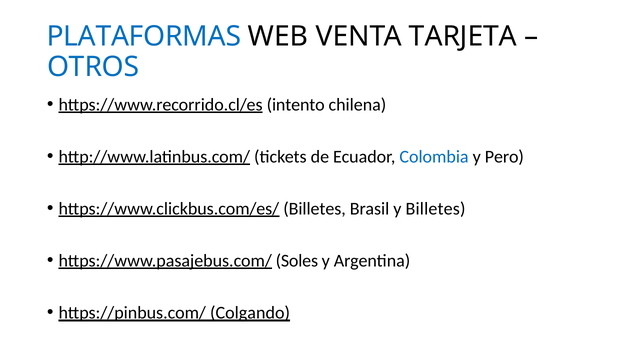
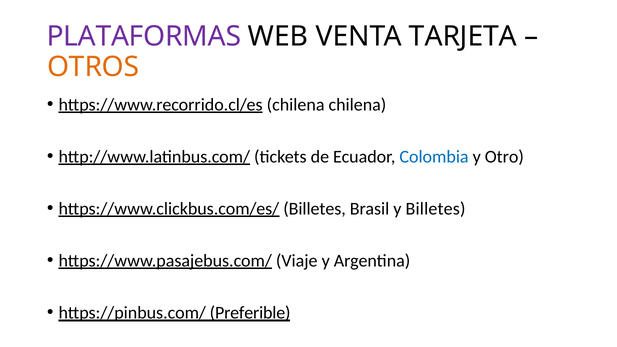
PLATAFORMAS colour: blue -> purple (144, 37)
OTROS colour: blue -> orange (93, 67)
https://www.recorrido.cl/es intento: intento -> chilena (296, 105)
Pero: Pero -> Otro (504, 157)
Soles: Soles -> Viaje (297, 261)
Colgando: Colgando -> Preferible (250, 313)
